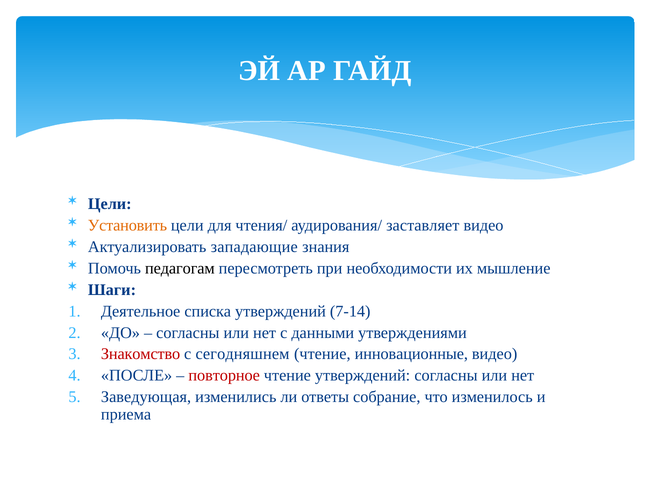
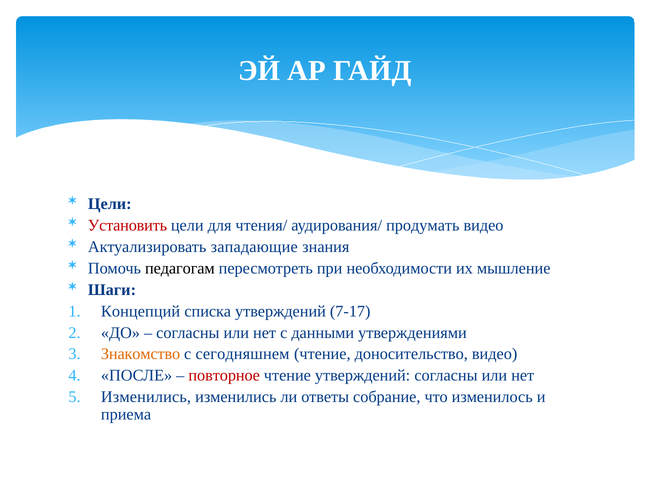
Установить colour: orange -> red (127, 226)
заставляет: заставляет -> продумать (423, 226)
Деятельное: Деятельное -> Концепций (141, 312)
7-14: 7-14 -> 7-17 (350, 312)
Знакомство colour: red -> orange (141, 354)
инновационные: инновационные -> доносительство (411, 354)
Заведующая: Заведующая -> Изменились (146, 397)
